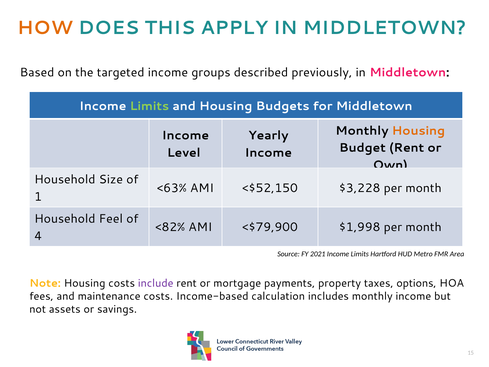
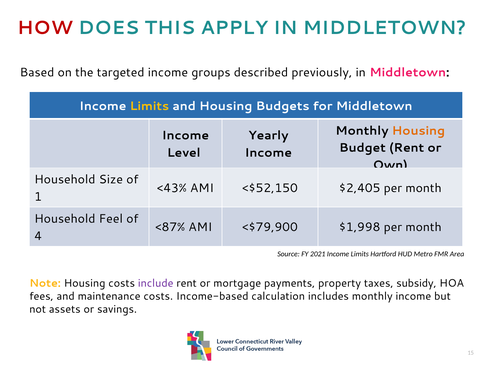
HOW colour: orange -> red (45, 28)
Limits colour: light green -> yellow (149, 106)
<63%: <63% -> <43% (172, 188)
$3,228: $3,228 -> $2,405 (360, 188)
<82%: <82% -> <87% (170, 227)
options: options -> subsidy (416, 283)
